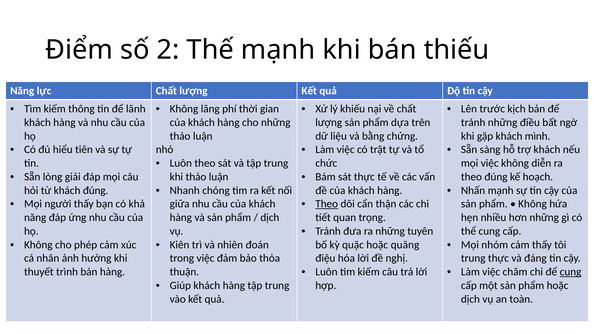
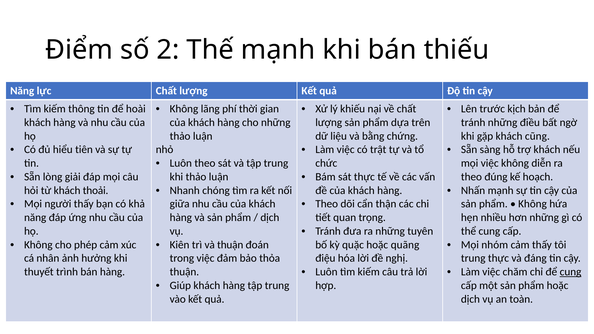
lãnh: lãnh -> hoài (136, 109)
mình: mình -> cũng (537, 136)
khách đúng: đúng -> thoải (96, 190)
Theo underline: present -> none (327, 204)
và nhiên: nhiên -> thuận (230, 245)
